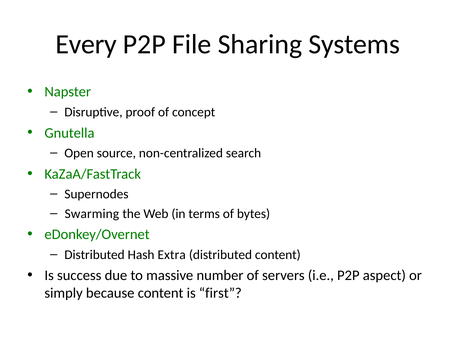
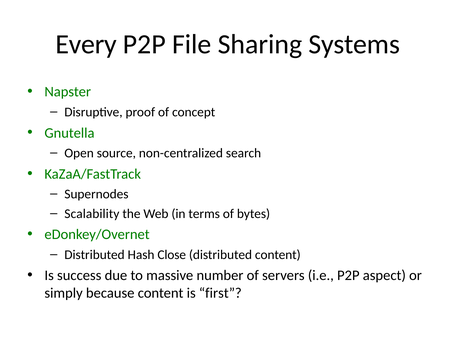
Swarming: Swarming -> Scalability (92, 214)
Extra: Extra -> Close (172, 255)
